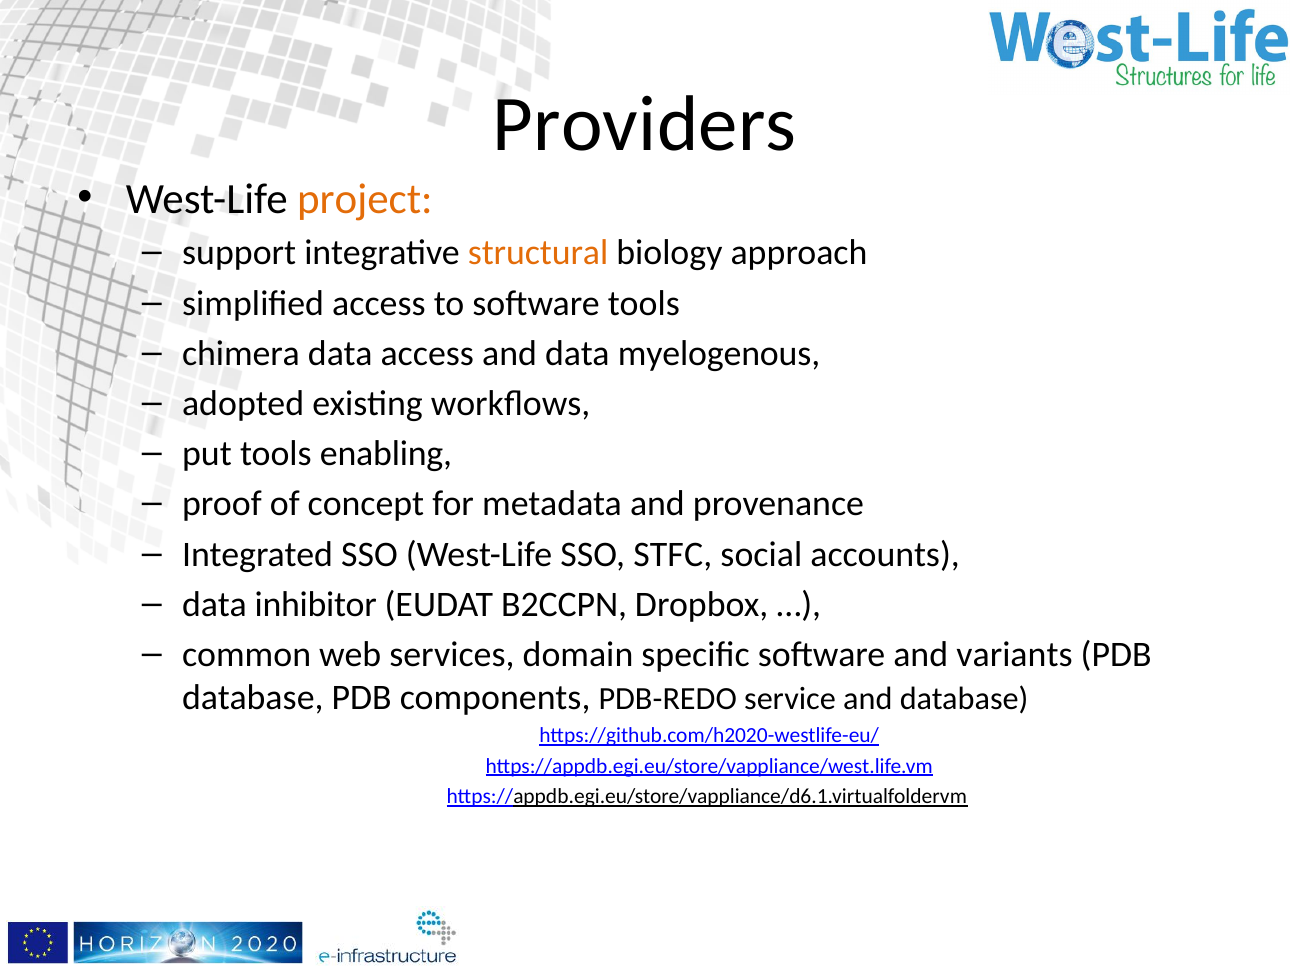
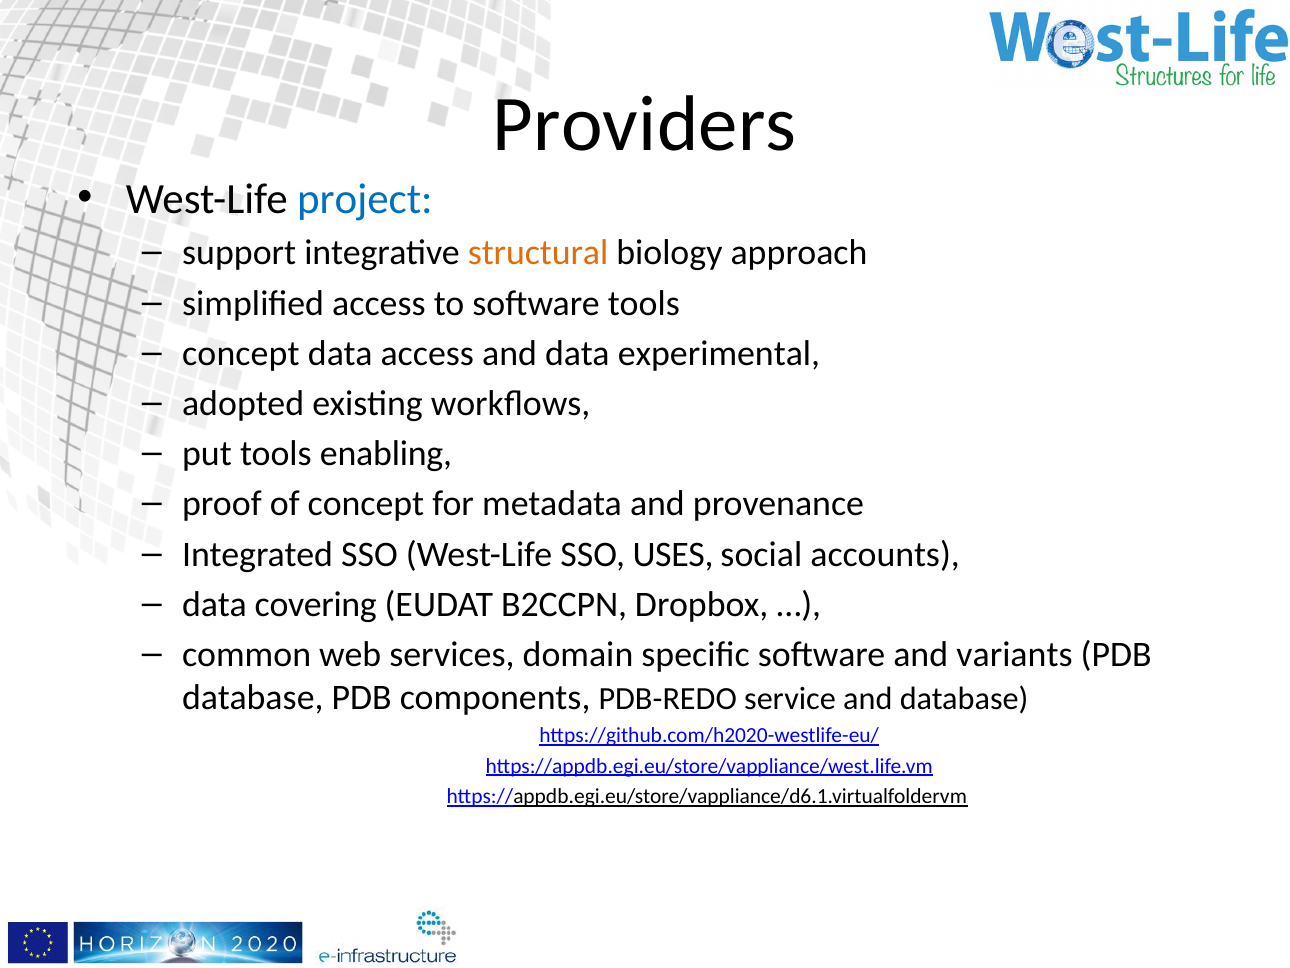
project colour: orange -> blue (365, 199)
chimera: chimera -> concept (241, 353)
myelogenous: myelogenous -> experimental (719, 353)
STFC: STFC -> USES (673, 554)
inhibitor: inhibitor -> covering (316, 604)
